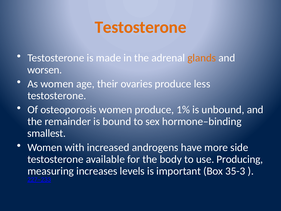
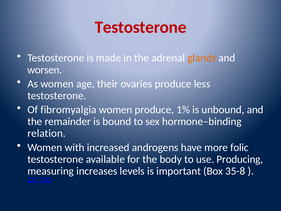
Testosterone colour: orange -> red (141, 27)
osteoporosis: osteoporosis -> fibromyalgia (68, 110)
smallest: smallest -> relation (47, 133)
side: side -> folic (239, 147)
35-3: 35-3 -> 35-8 (235, 171)
